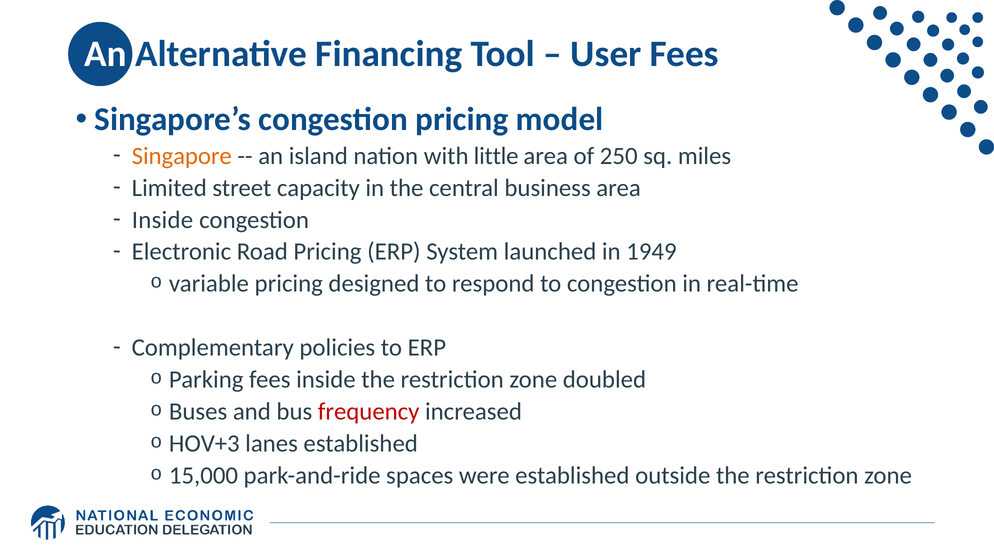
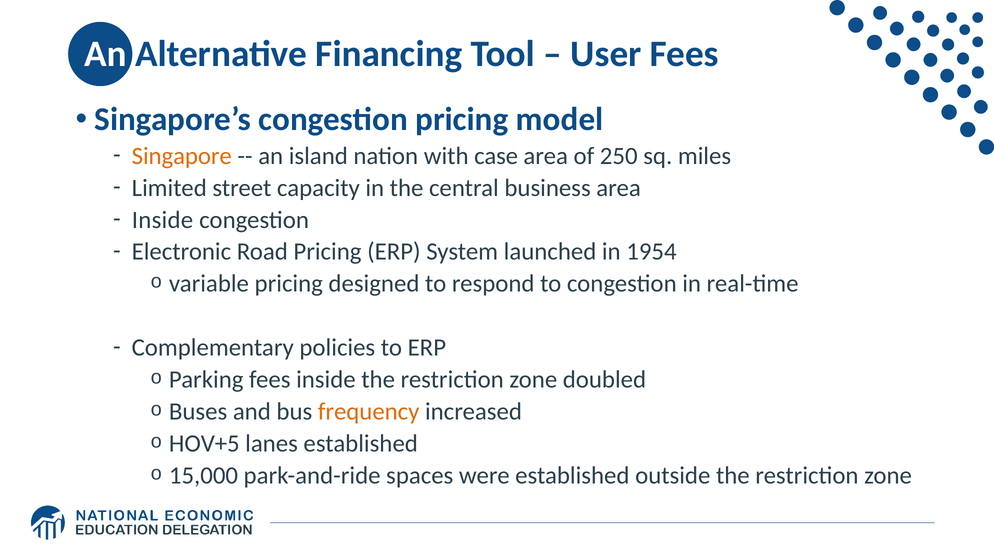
little: little -> case (496, 156)
1949: 1949 -> 1954 (651, 252)
frequency colour: red -> orange (369, 412)
HOV+3: HOV+3 -> HOV+5 (204, 444)
